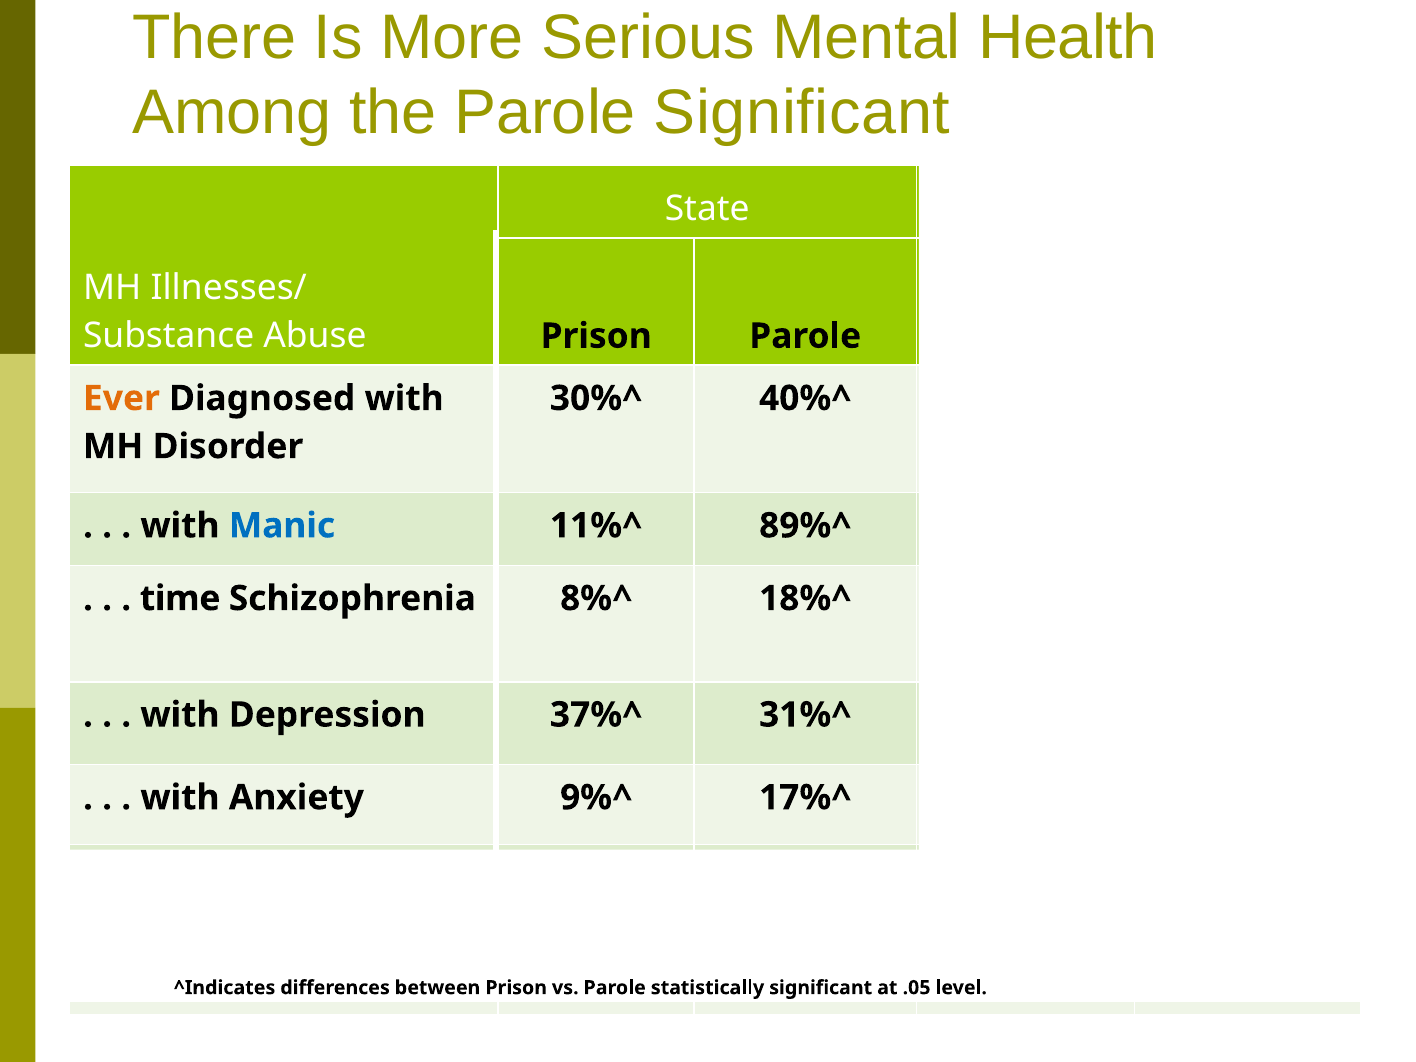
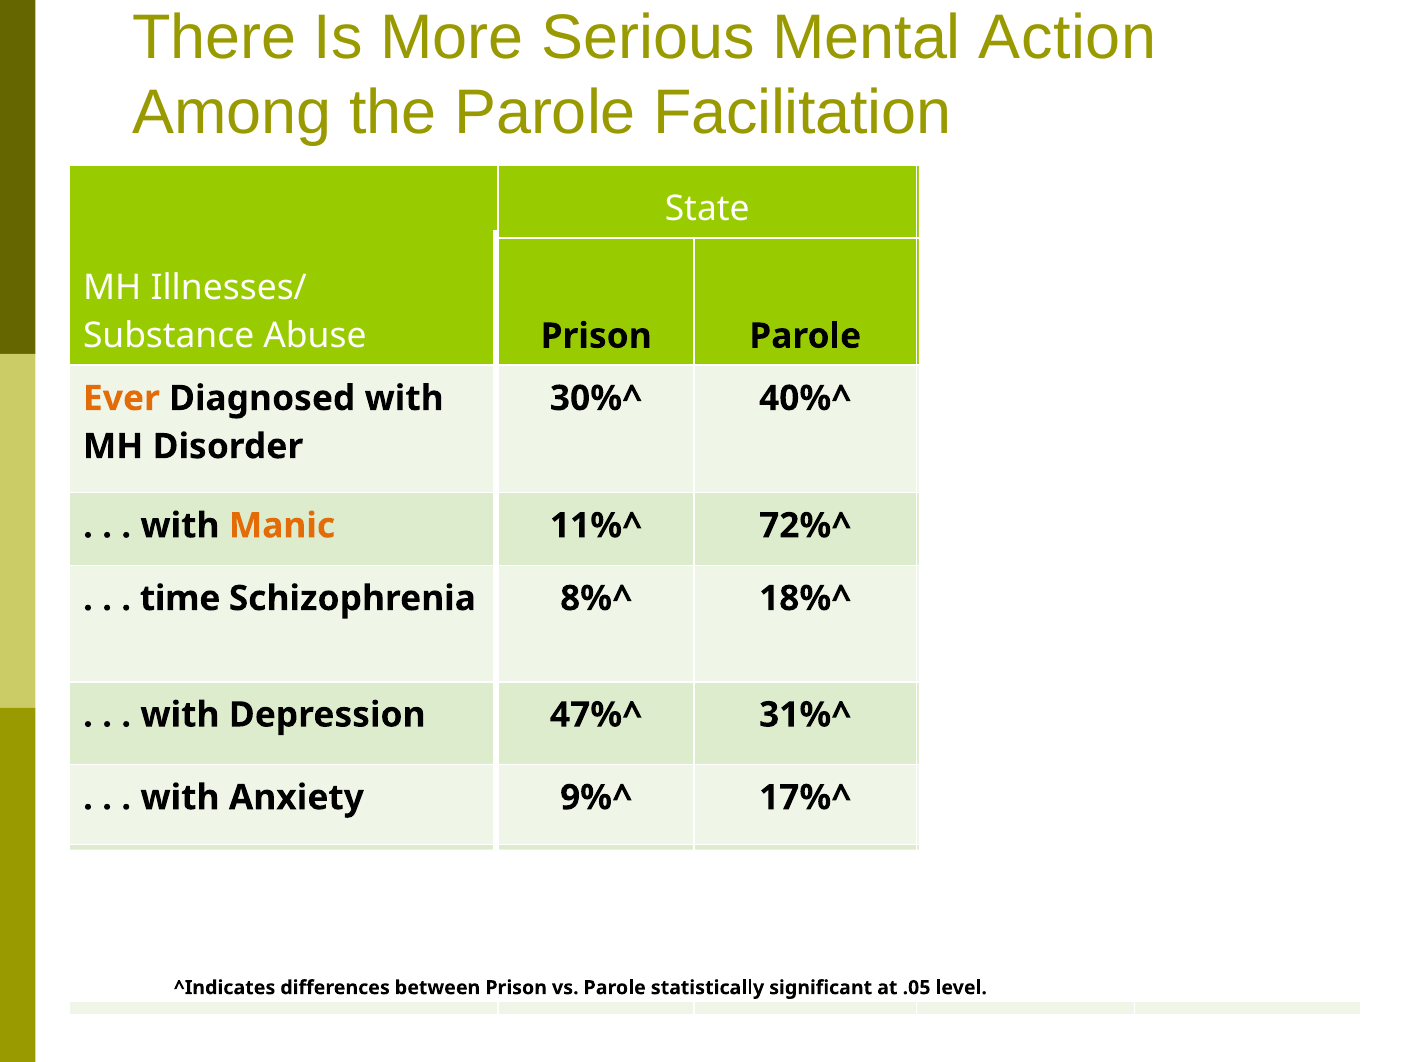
Health: Health -> Action (1067, 38)
Parole Significant: Significant -> Facilitation (802, 113)
Manic colour: blue -> orange (282, 526)
89%^: 89%^ -> 72%^ (805, 526)
37%^: 37%^ -> 47%^ (596, 715)
